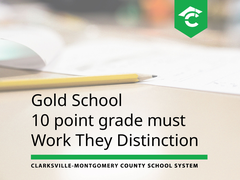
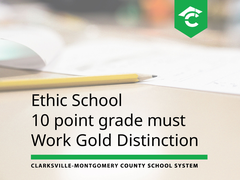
Gold: Gold -> Ethic (49, 101)
They: They -> Gold (94, 141)
